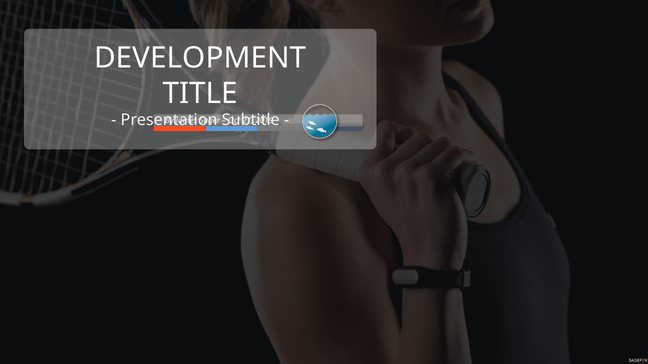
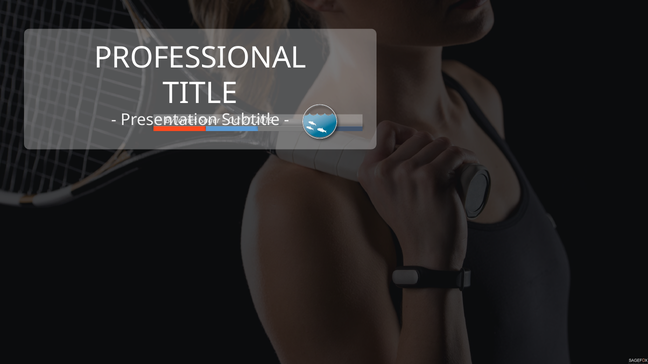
DEVELOPMENT: DEVELOPMENT -> PROFESSIONAL (200, 58)
